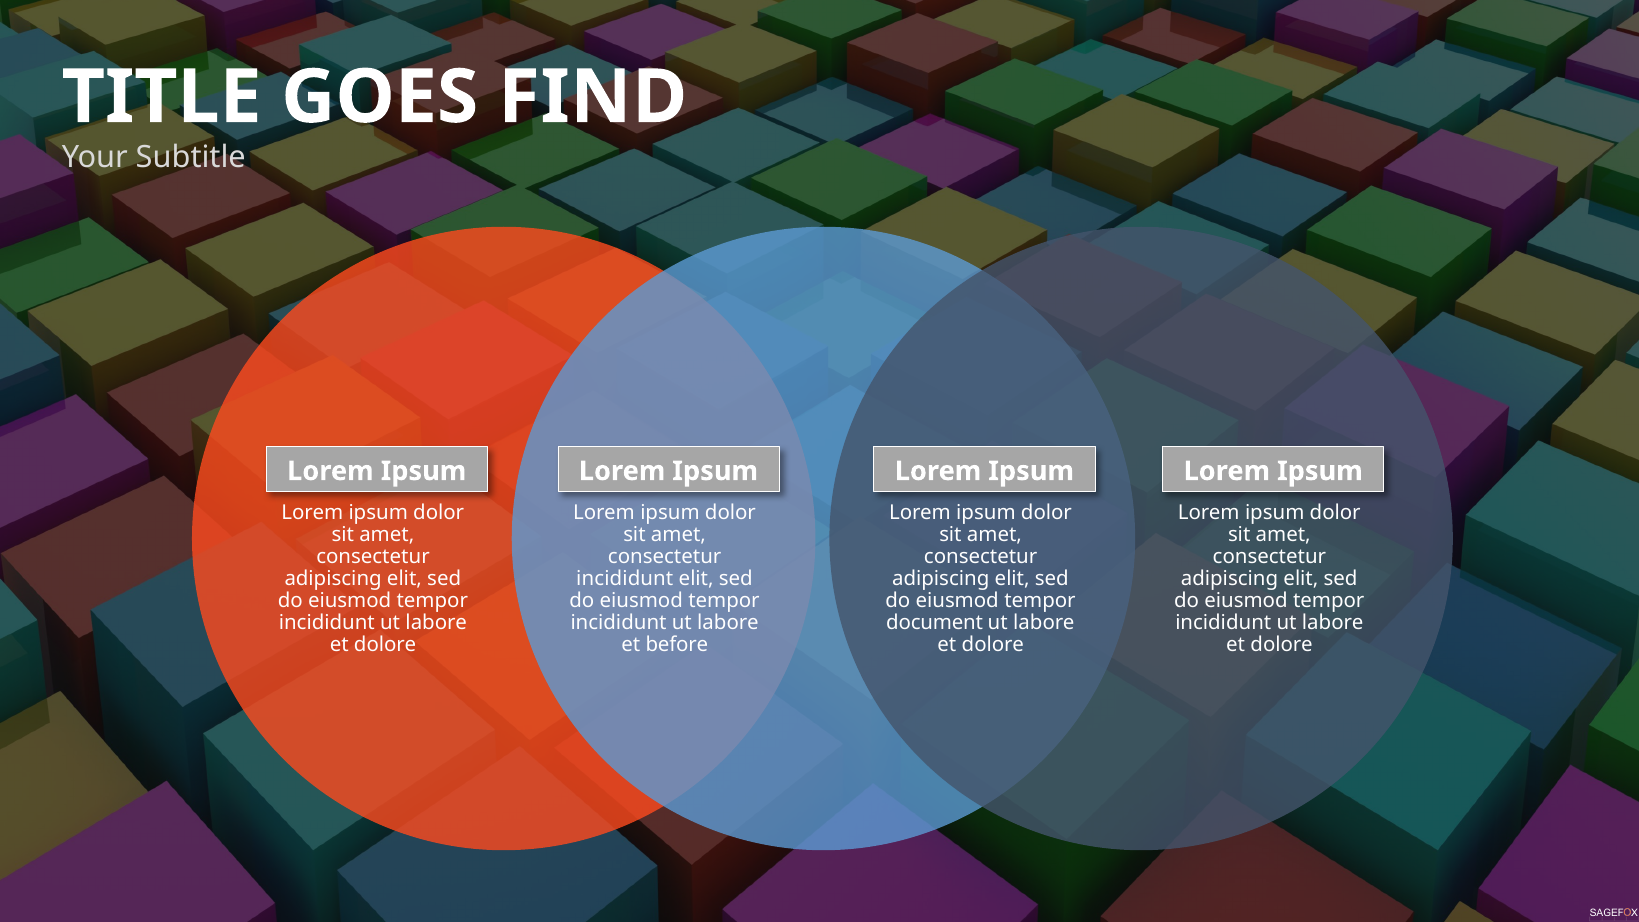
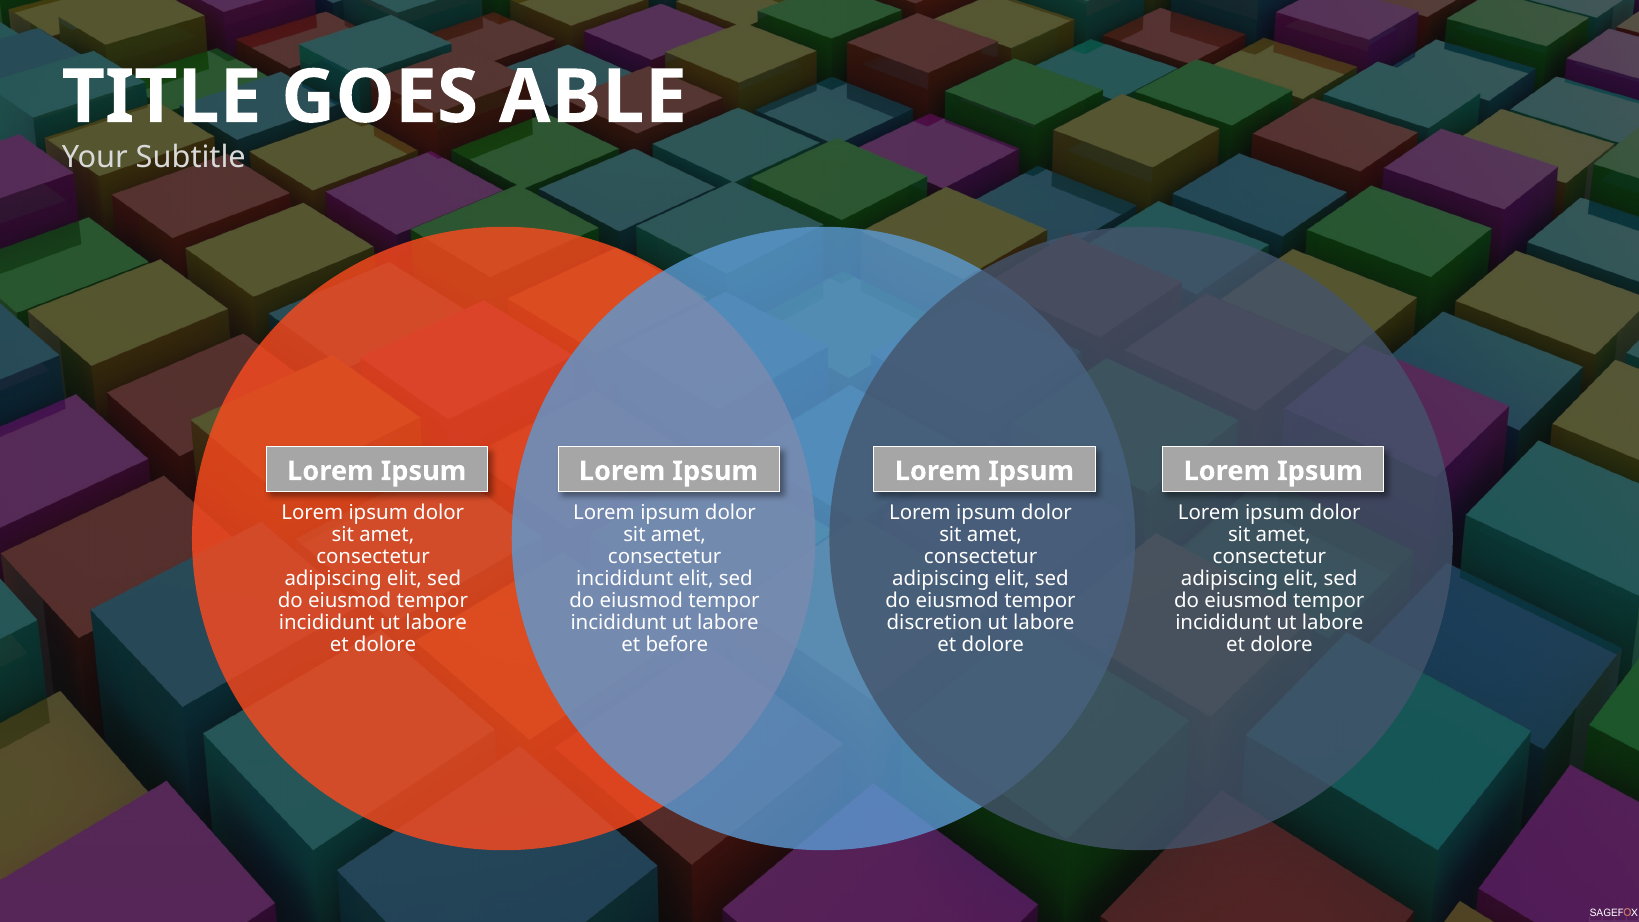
FIND: FIND -> ABLE (593, 97)
document: document -> discretion (934, 623)
